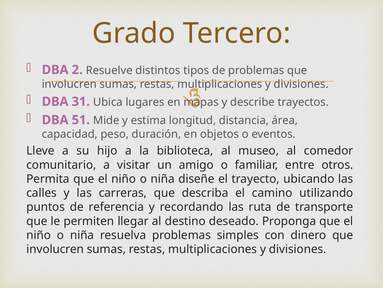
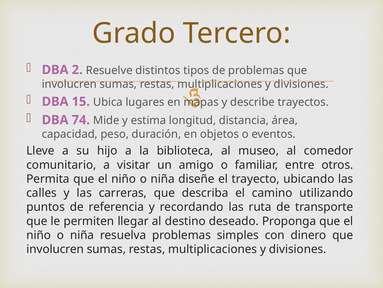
31: 31 -> 15 (81, 101)
51: 51 -> 74 (81, 120)
